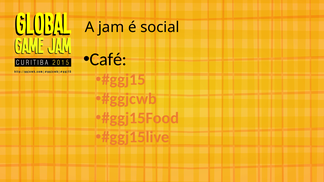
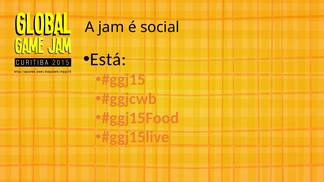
Café: Café -> Está (108, 59)
